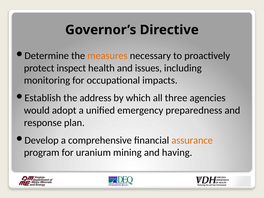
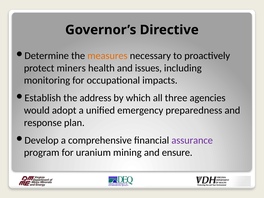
inspect: inspect -> miners (71, 68)
assurance colour: orange -> purple (192, 140)
having: having -> ensure (177, 153)
